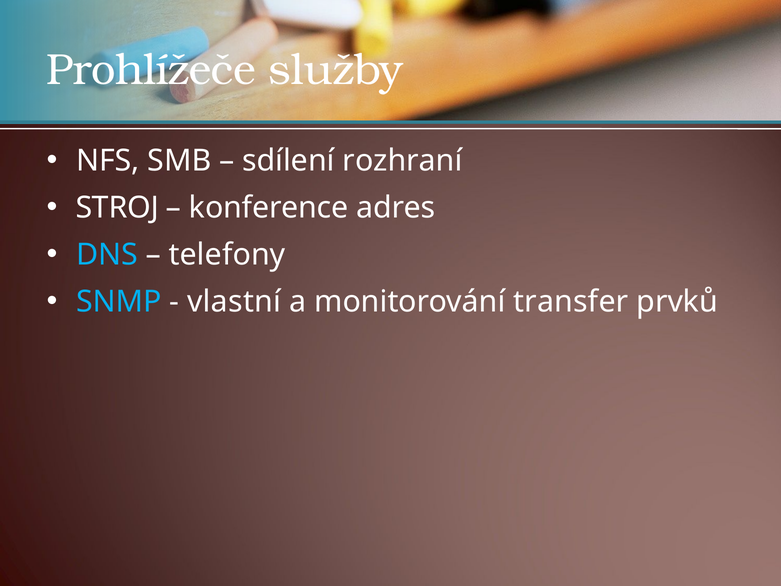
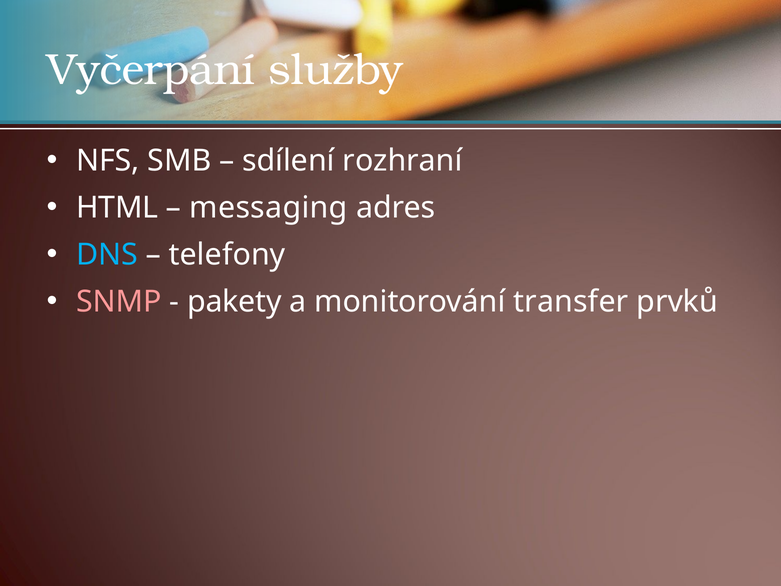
Prohlížeče: Prohlížeče -> Vyčerpání (151, 70)
STROJ: STROJ -> HTML (117, 208)
konference: konference -> messaging (268, 208)
SNMP colour: light blue -> pink (119, 302)
vlastní: vlastní -> pakety (234, 302)
